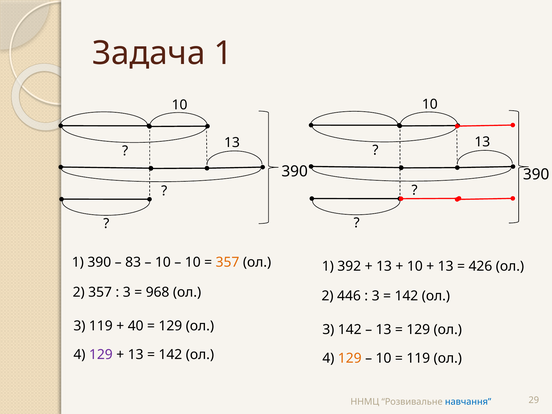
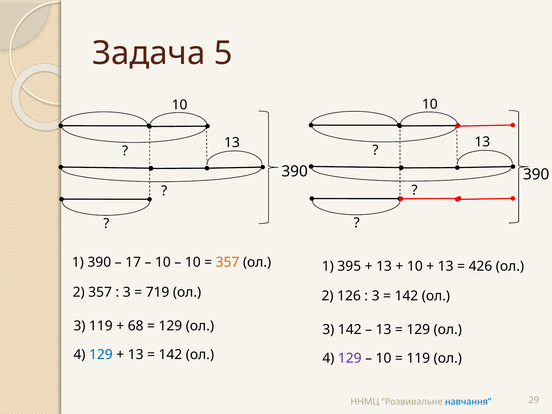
Задача 1: 1 -> 5 (223, 53)
83: 83 -> 17 (133, 262)
392: 392 -> 395 (349, 266)
968: 968 -> 719 (158, 292)
446: 446 -> 126 (349, 296)
40: 40 -> 68 (136, 326)
129 colour: purple -> blue (101, 355)
129 colour: orange -> purple (350, 358)
